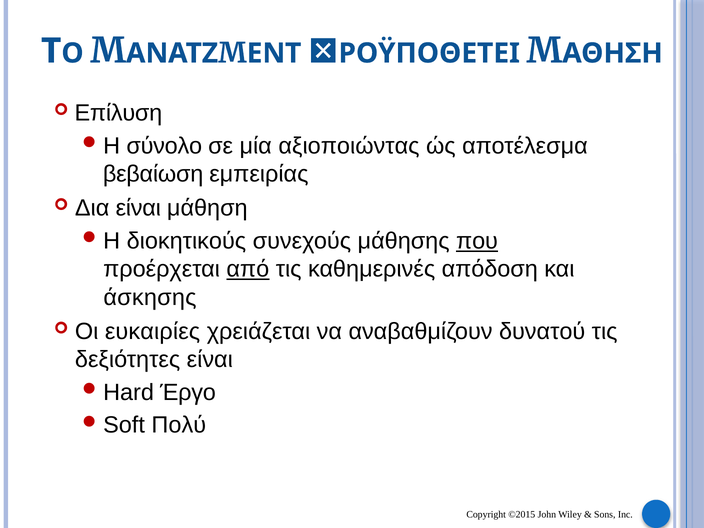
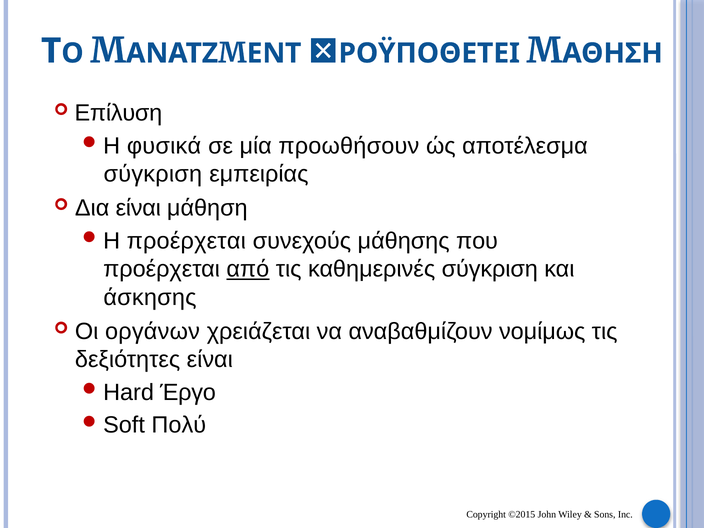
σύνολο: σύνολο -> φυσικά (164, 146)
αξιοποιώντας: αξιοποιώντας -> προωθήσουν (349, 146)
βεβαίωση: βεβαίωση -> σύγκριση (153, 174)
διοκητικούς: διοκητικούς -> προέρχεται (186, 241)
που underline: present -> none (477, 241)
καθημερινές απόδοση: απόδοση -> σύγκριση (490, 269)
ευκαιρίες: ευκαιρίες -> οργάνων (152, 331)
δυνατού: δυνατού -> νομίμως (542, 331)
